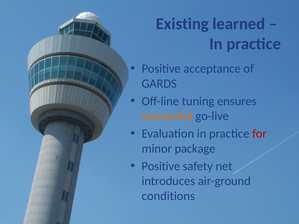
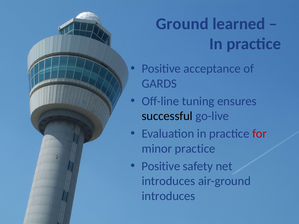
Existing: Existing -> Ground (182, 24)
successful colour: orange -> black (167, 116)
minor package: package -> practice (195, 149)
conditions: conditions -> introduces (168, 196)
